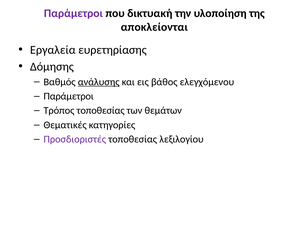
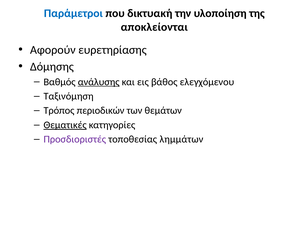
Παράμετροι colour: purple -> blue (73, 13)
Εργαλεία: Εργαλεία -> Αφορούν (53, 50)
Παράμετροι: Παράμετροι -> Ταξινόμηση (69, 96)
Τρόπος τοποθεσίας: τοποθεσίας -> περιοδικών (101, 111)
Θεματικές underline: none -> present (65, 125)
λεξιλογίου: λεξιλογίου -> λημμάτων (181, 139)
